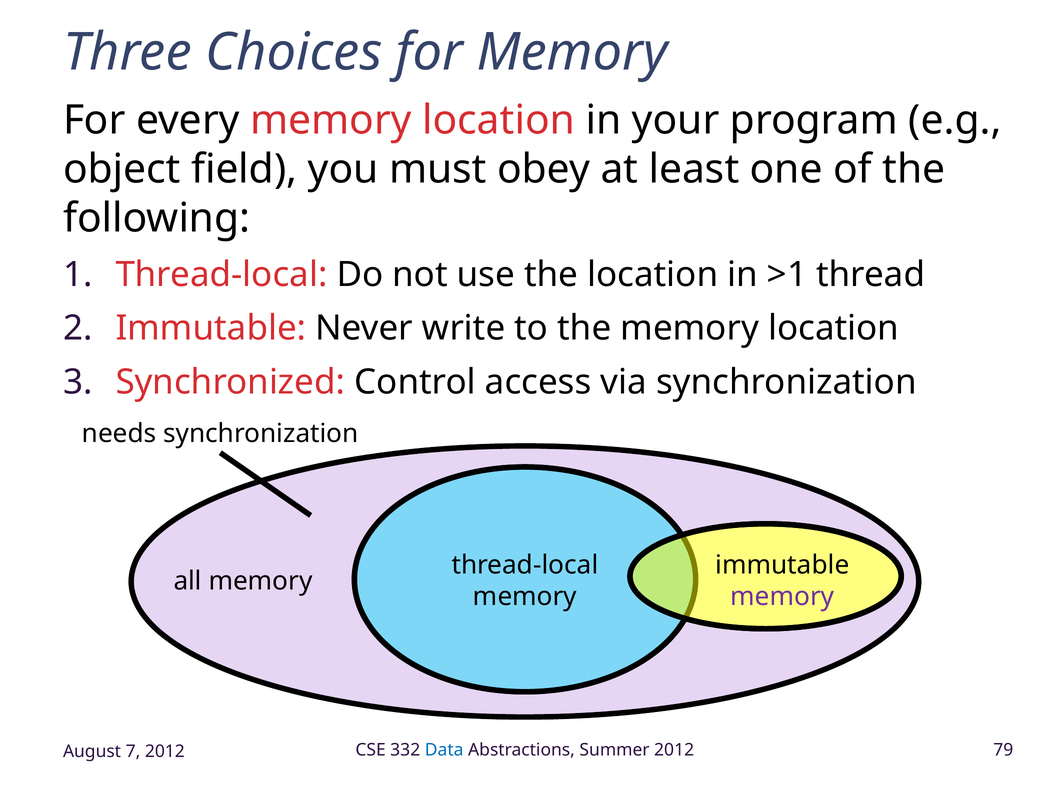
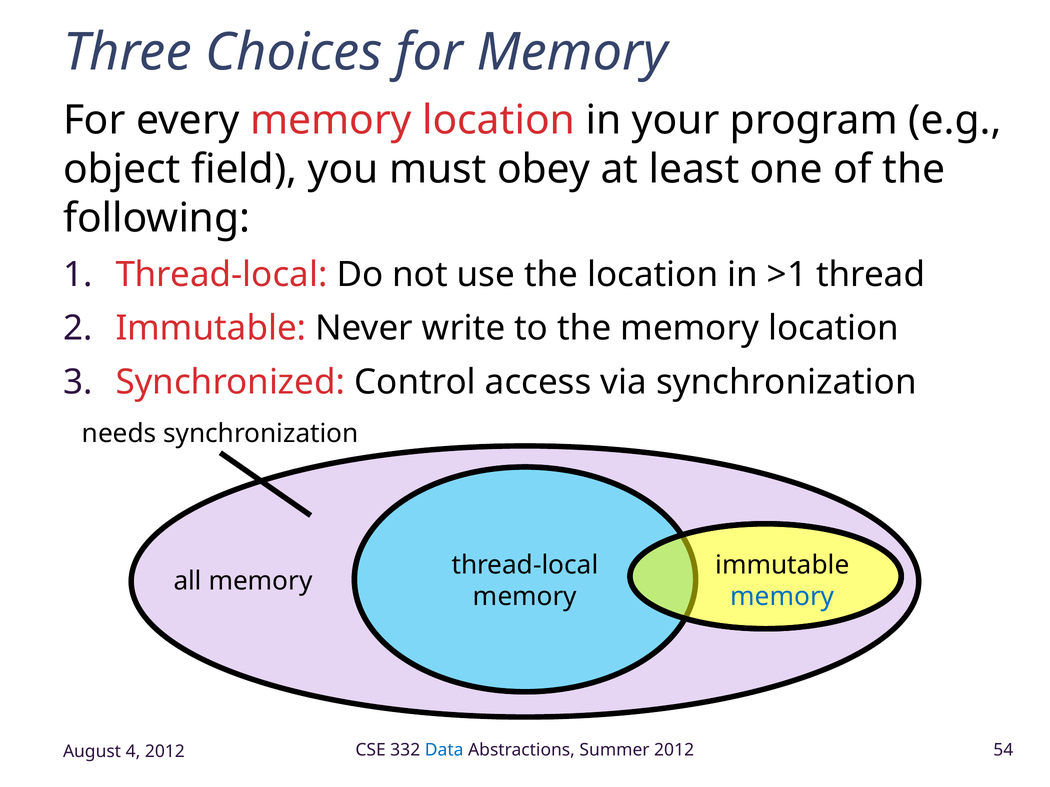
memory colour: purple -> blue (782, 597)
79: 79 -> 54 (1003, 751)
7: 7 -> 4 (133, 752)
